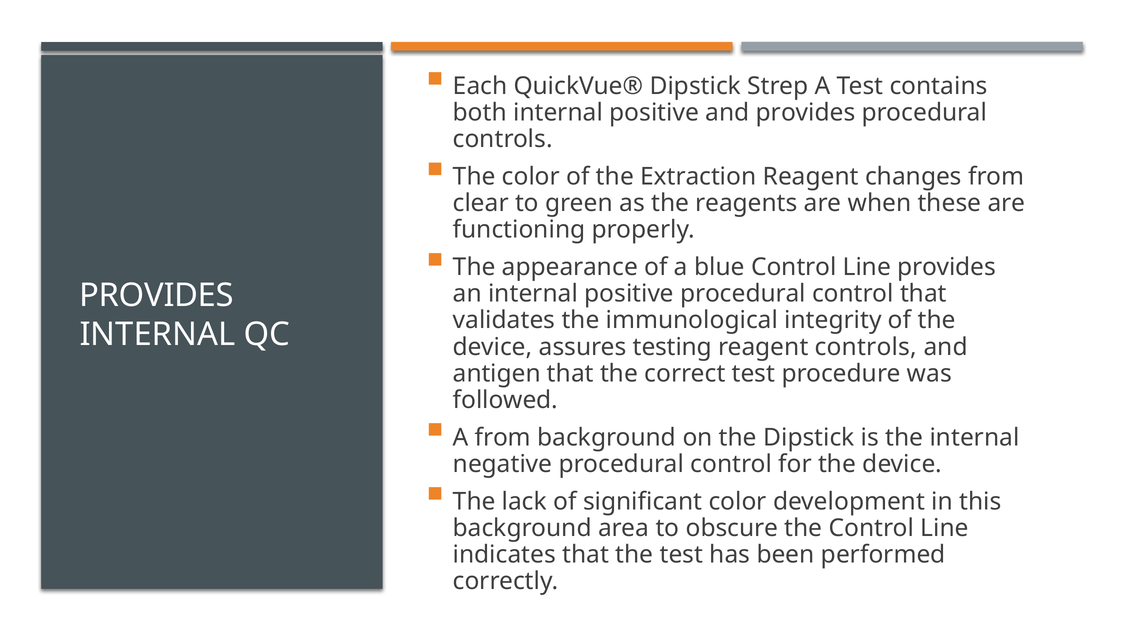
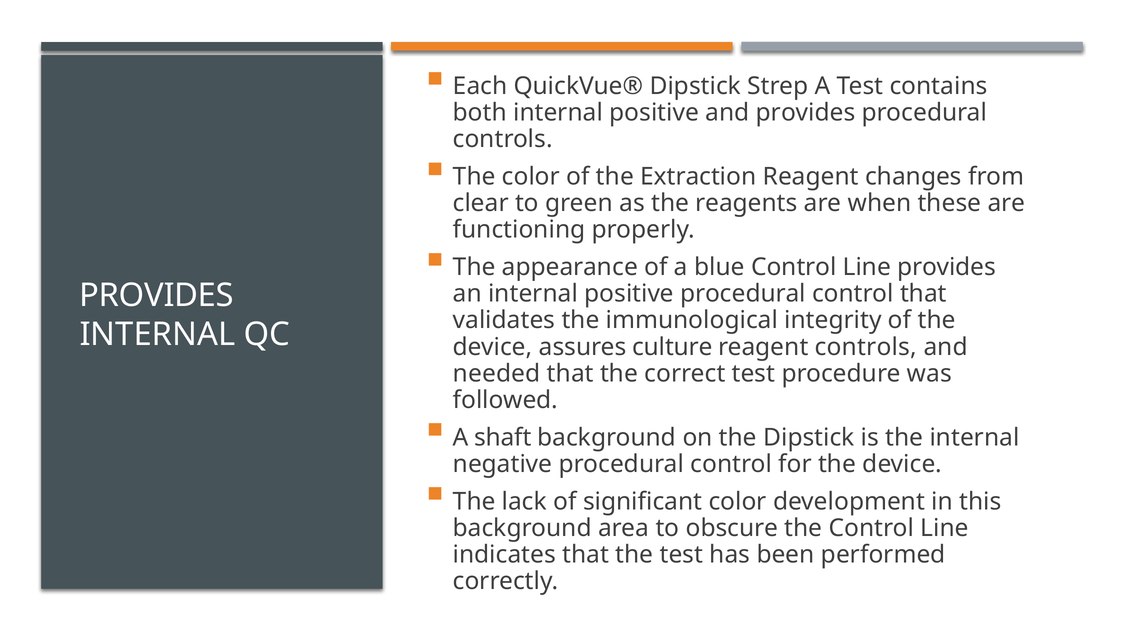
testing: testing -> culture (672, 347)
antigen: antigen -> needed (497, 374)
A from: from -> shaft (503, 438)
